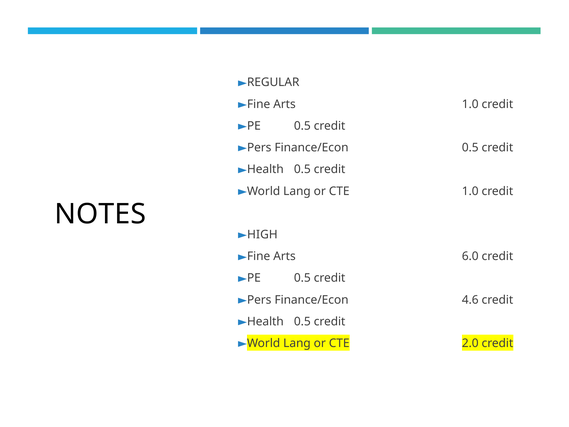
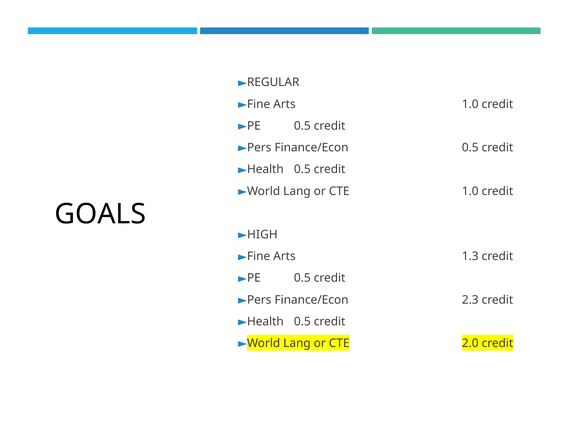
NOTES: NOTES -> GOALS (100, 214)
6.0: 6.0 -> 1.3 (470, 256)
4.6: 4.6 -> 2.3 (470, 300)
